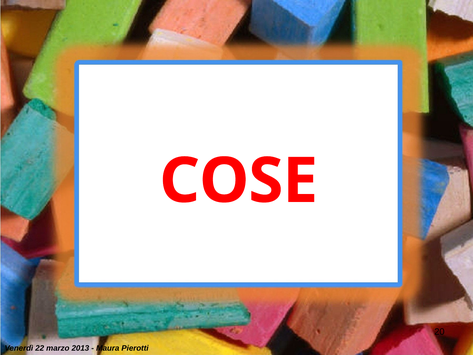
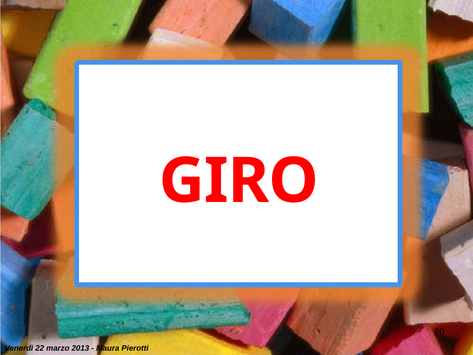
COSE: COSE -> GIRO (239, 181)
